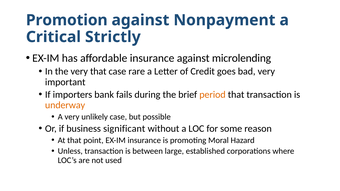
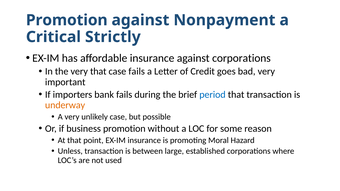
against microlending: microlending -> corporations (241, 58)
case rare: rare -> fails (137, 71)
period colour: orange -> blue (212, 95)
business significant: significant -> promotion (124, 129)
